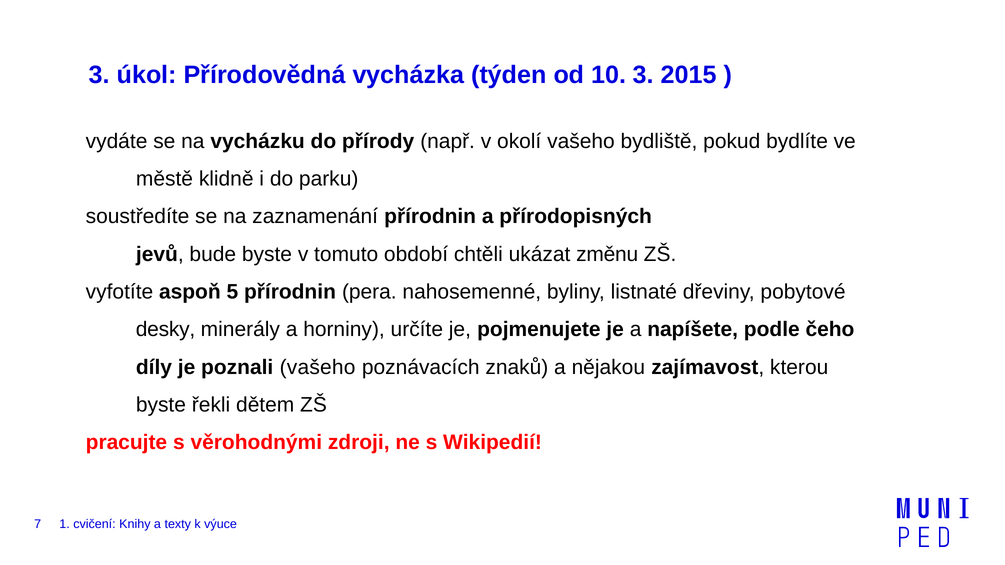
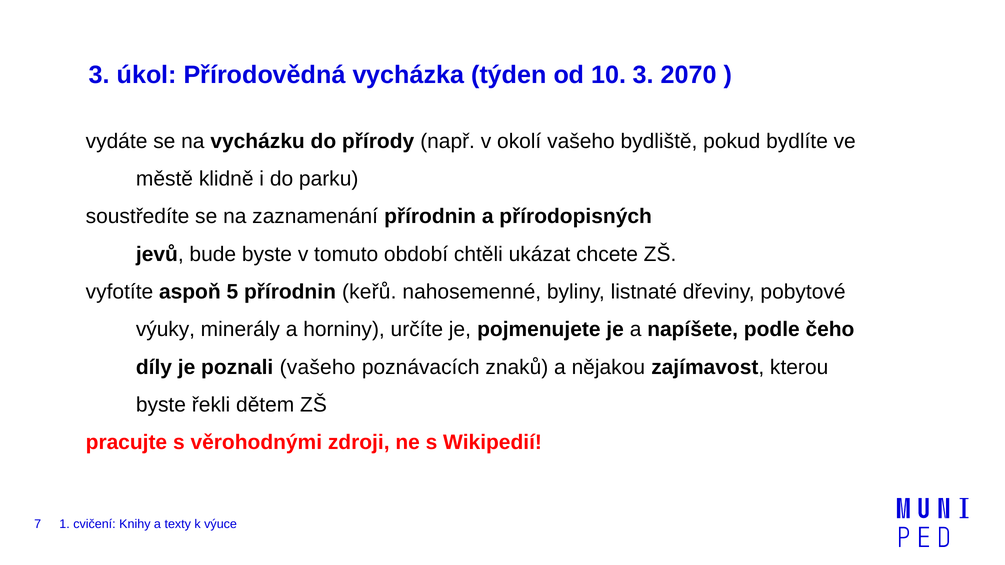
2015: 2015 -> 2070 (689, 75)
změnu: změnu -> chcete (607, 254)
pera: pera -> keřů (369, 292)
desky: desky -> výuky (165, 330)
